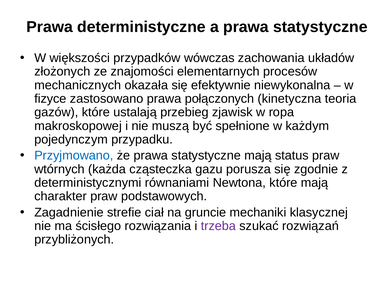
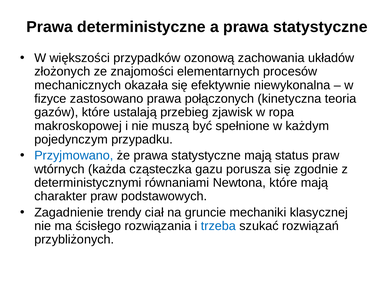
wówczas: wówczas -> ozonową (209, 58)
strefie: strefie -> trendy (124, 213)
trzeba colour: purple -> blue (218, 226)
